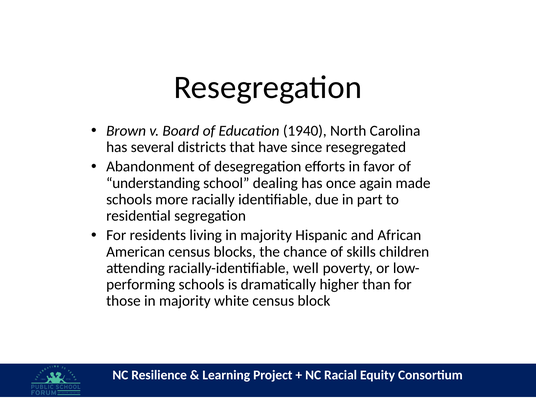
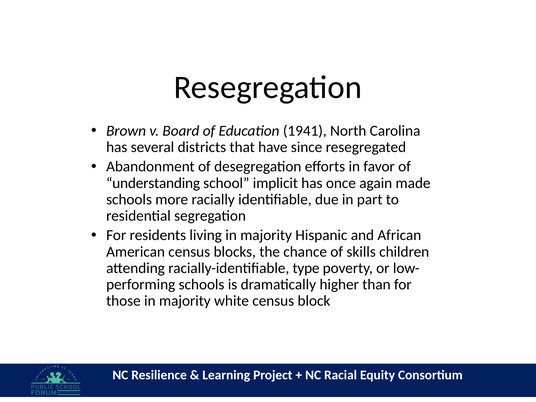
1940: 1940 -> 1941 (305, 131)
dealing: dealing -> implicit (275, 183)
well: well -> type (306, 268)
